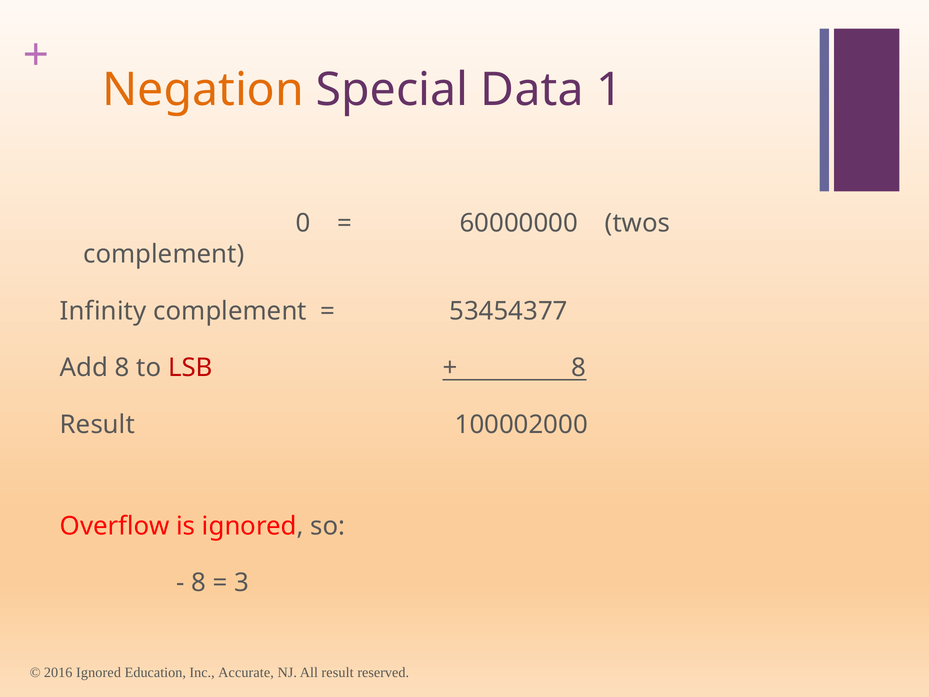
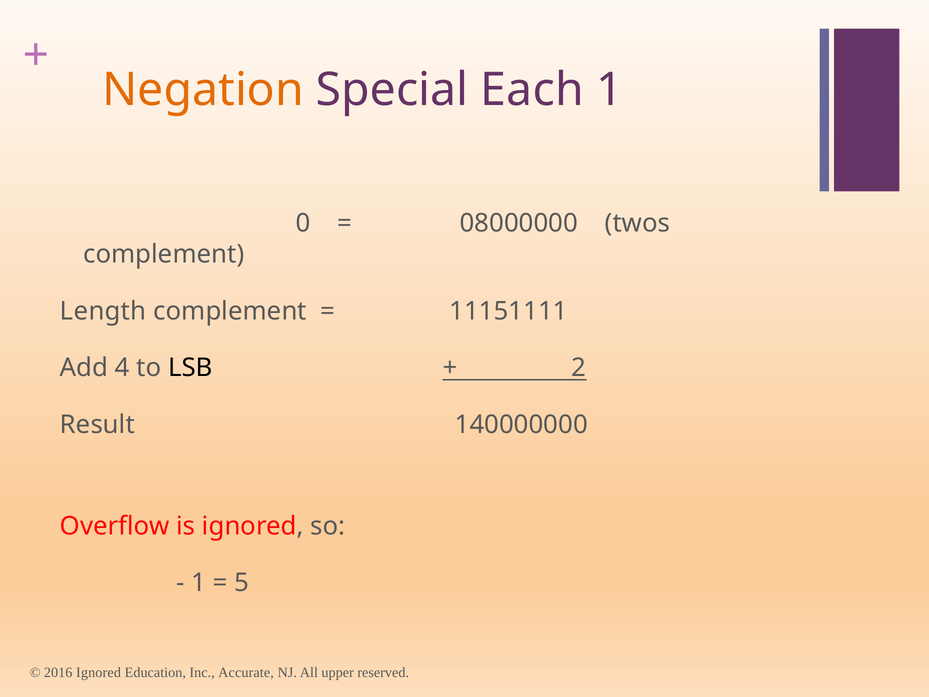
Data: Data -> Each (532, 90)
60000000: 60000000 -> 08000000 (519, 223)
Infinity: Infinity -> Length (103, 311)
53454377: 53454377 -> 11151111 (508, 311)
Add 8: 8 -> 4 (122, 368)
LSB colour: red -> black (190, 368)
8: 8 -> 2 (579, 368)
100002000: 100002000 -> 140000000 (521, 425)
8: 8 -> 1 (198, 583)
3: 3 -> 5 (242, 583)
All result: result -> upper (338, 672)
